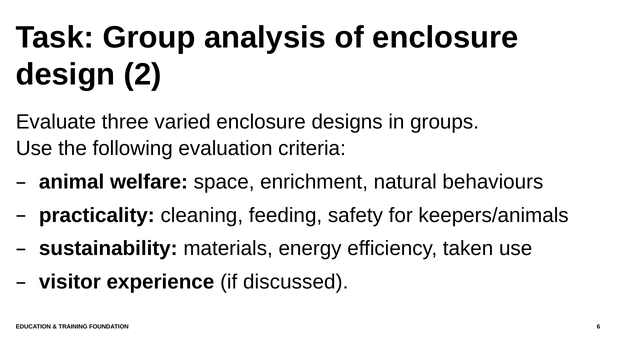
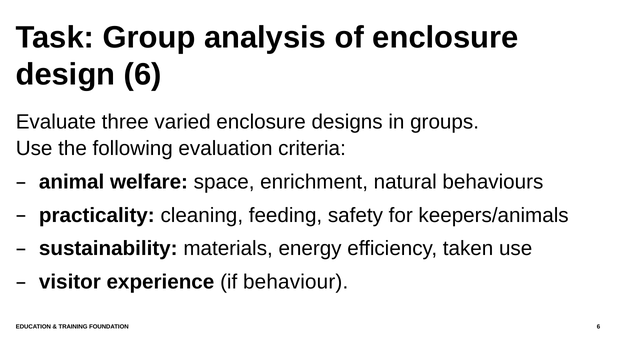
design 2: 2 -> 6 (143, 75)
discussed: discussed -> behaviour (296, 282)
